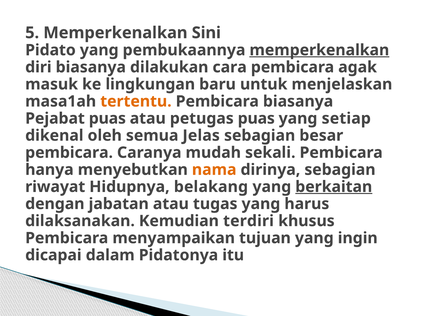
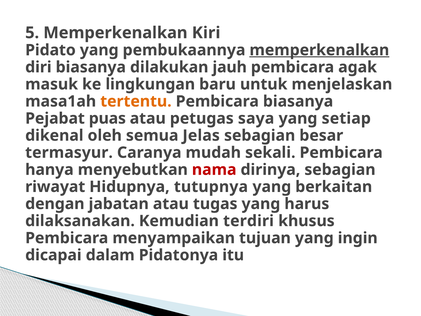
Sini: Sini -> Kiri (206, 33)
cara: cara -> jauh (230, 67)
petugas puas: puas -> saya (256, 118)
pembicara: pembicara -> termasyur (69, 152)
nama colour: orange -> red (214, 170)
belakang: belakang -> tutupnya (211, 187)
berkaitan underline: present -> none (334, 187)
